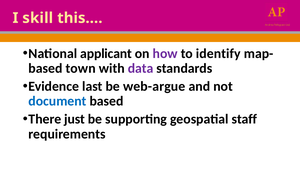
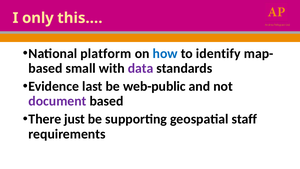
skill: skill -> only (38, 18)
applicant: applicant -> platform (106, 53)
how colour: purple -> blue (165, 53)
town: town -> small (81, 68)
web-argue: web-argue -> web-public (154, 86)
document colour: blue -> purple (57, 101)
